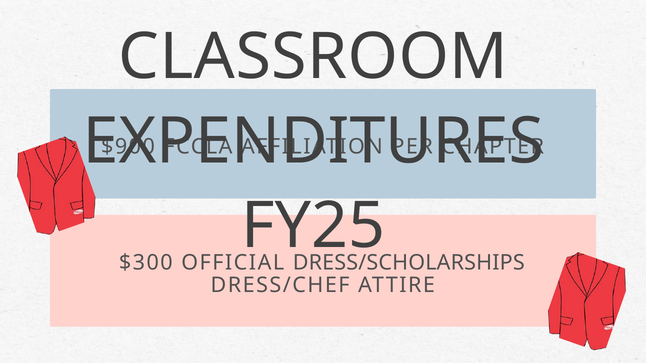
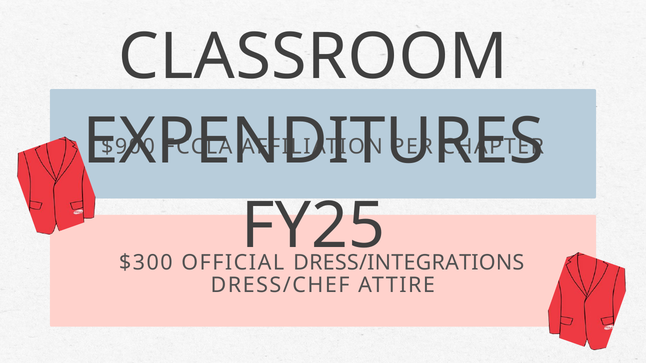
DRESS/SCHOLARSHIPS: DRESS/SCHOLARSHIPS -> DRESS/INTEGRATIONS (409, 263)
